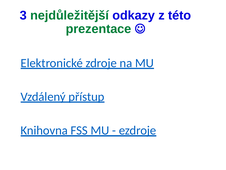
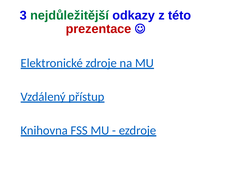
prezentace colour: green -> red (99, 29)
